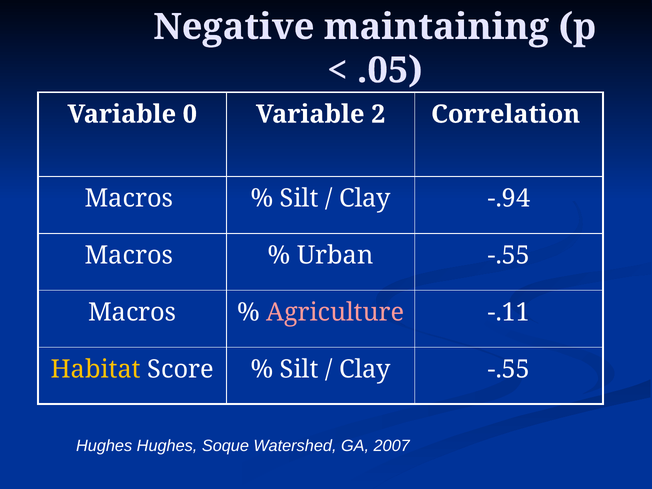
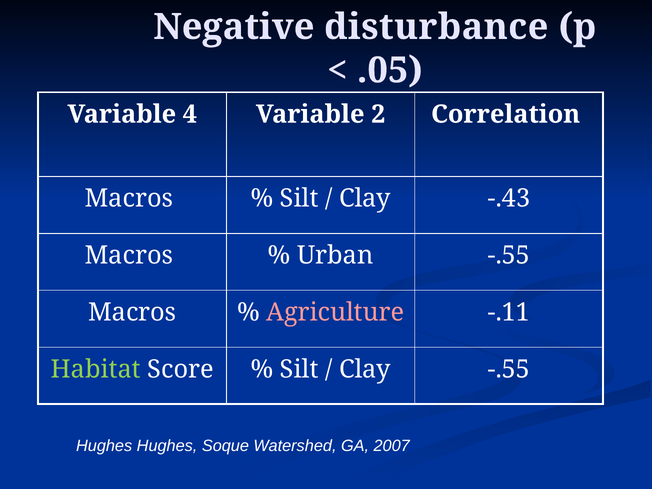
maintaining: maintaining -> disturbance (436, 27)
0: 0 -> 4 (190, 114)
-.94: -.94 -> -.43 (509, 198)
Habitat colour: yellow -> light green (96, 369)
